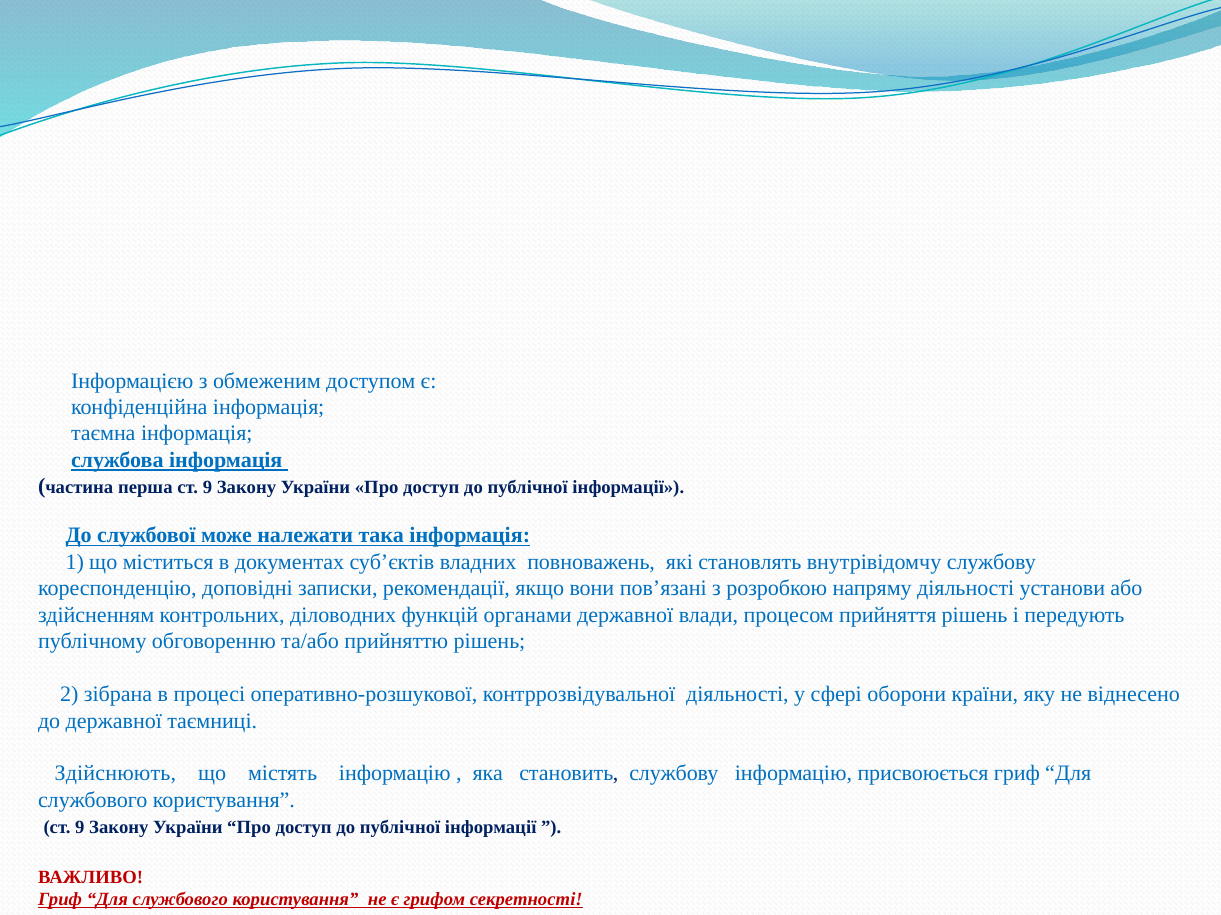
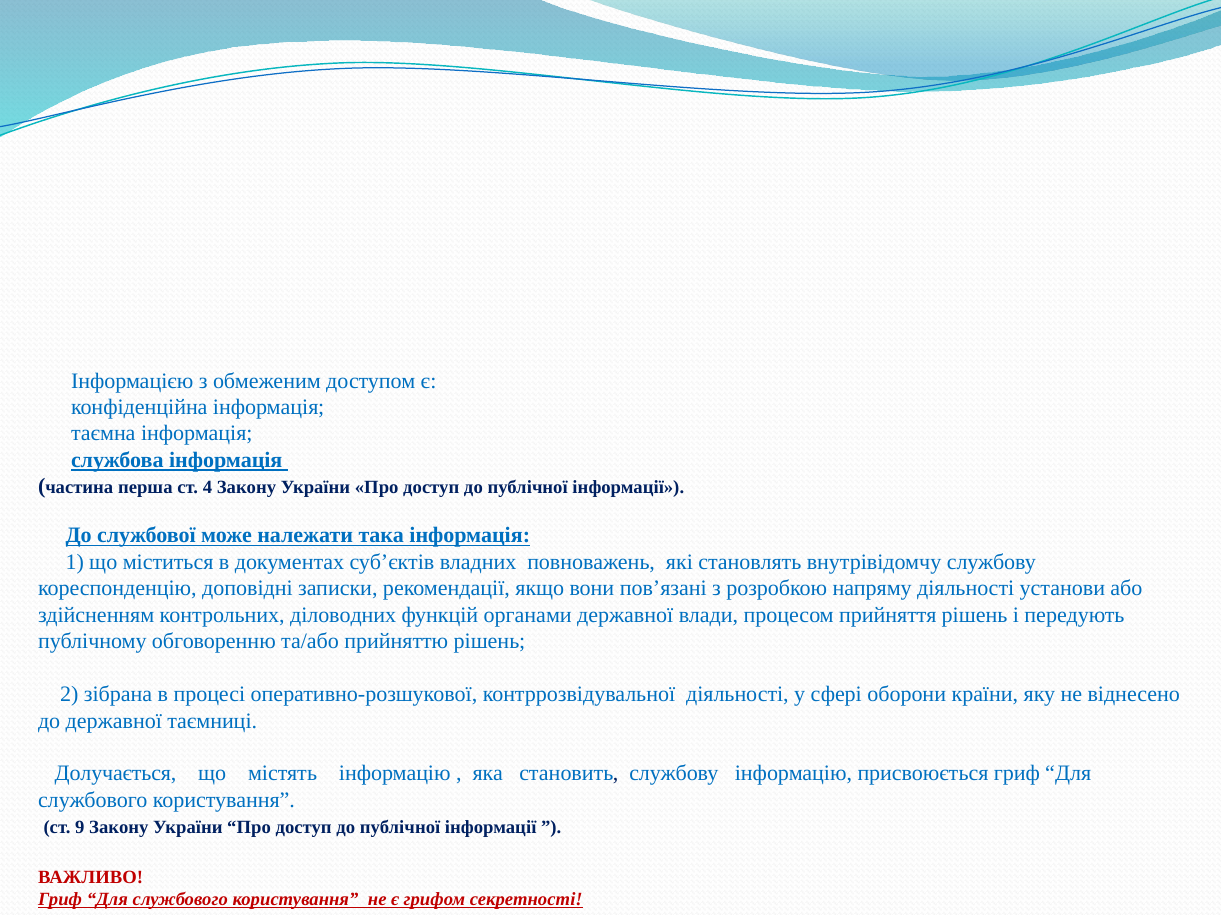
перша ст 9: 9 -> 4 (207, 488)
Здійснюють: Здійснюють -> Долучається (116, 774)
